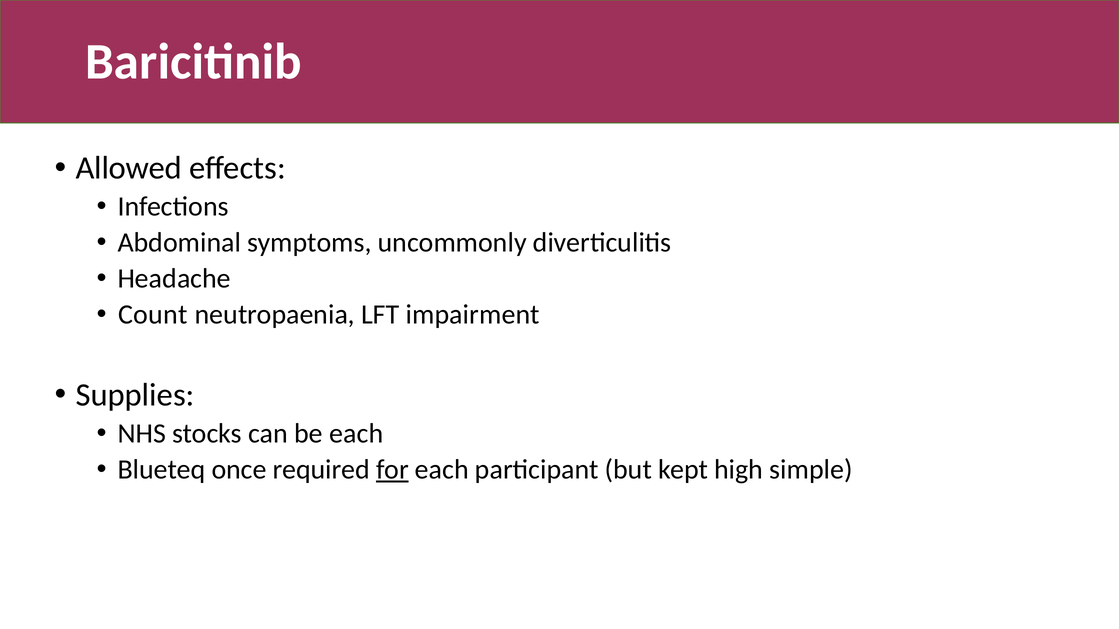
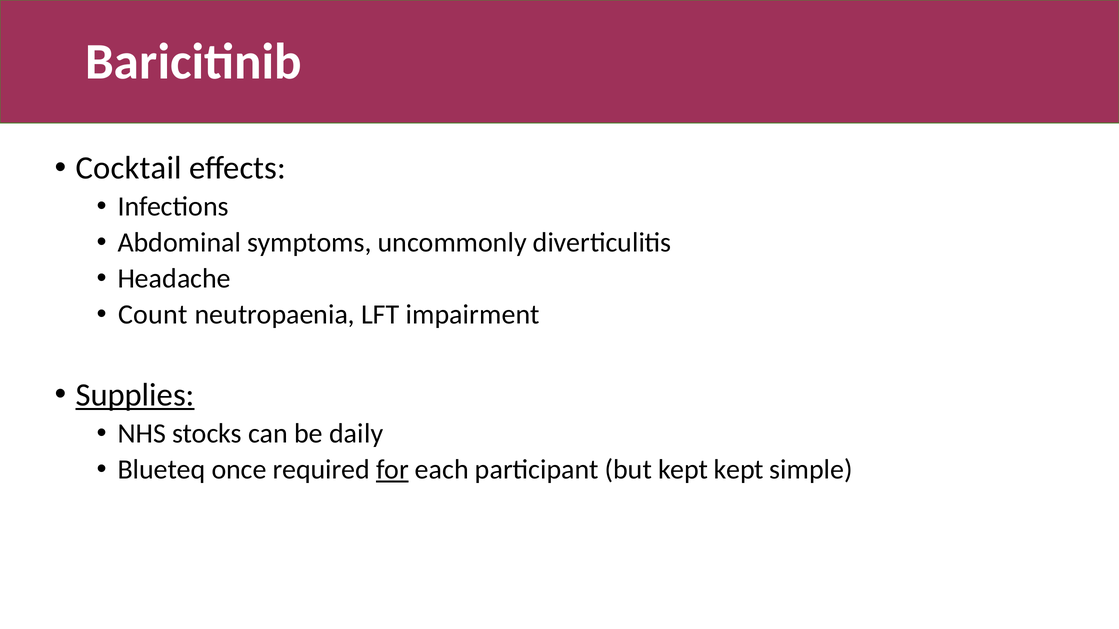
Allowed: Allowed -> Cocktail (129, 168)
Supplies underline: none -> present (135, 395)
be each: each -> daily (356, 434)
kept high: high -> kept (739, 470)
